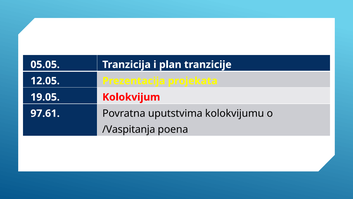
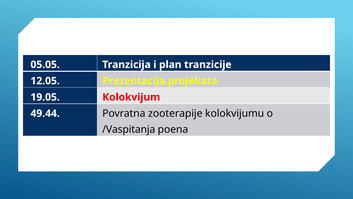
97.61: 97.61 -> 49.44 (45, 113)
uputstvima: uputstvima -> zooterapije (175, 113)
